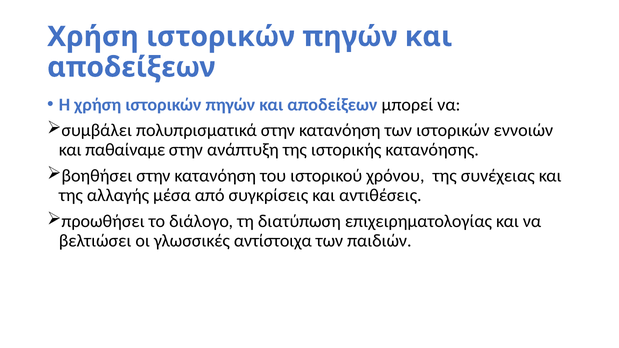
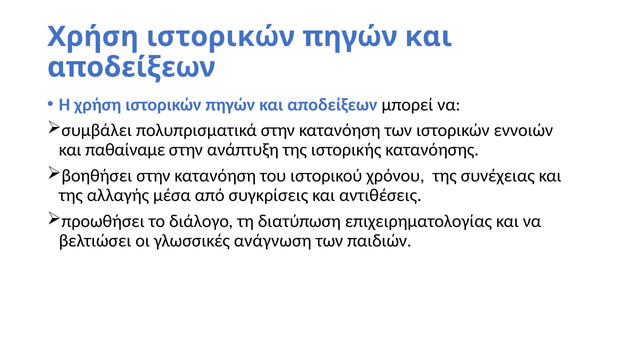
αντίστοιχα: αντίστοιχα -> ανάγνωση (273, 241)
